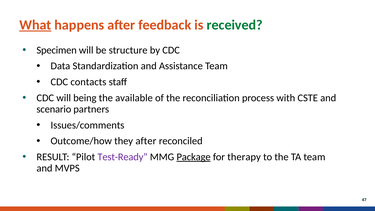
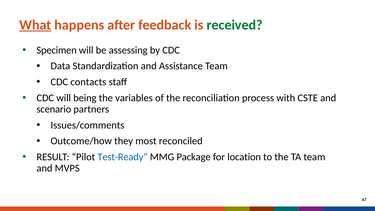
structure: structure -> assessing (128, 50)
available: available -> variables (134, 98)
they after: after -> most (146, 141)
Test-Ready colour: purple -> blue (123, 157)
Package underline: present -> none (194, 157)
therapy: therapy -> location (244, 157)
